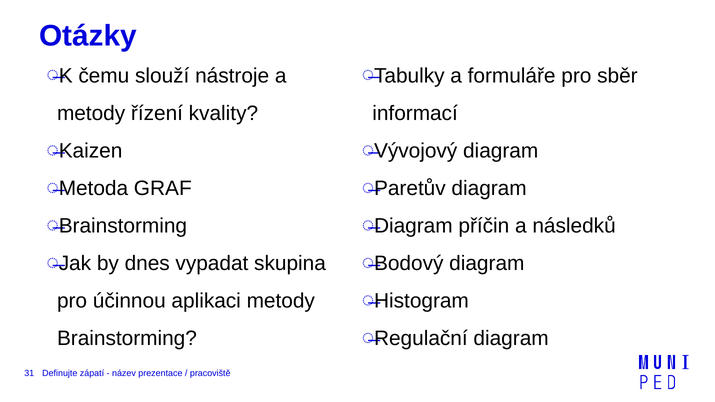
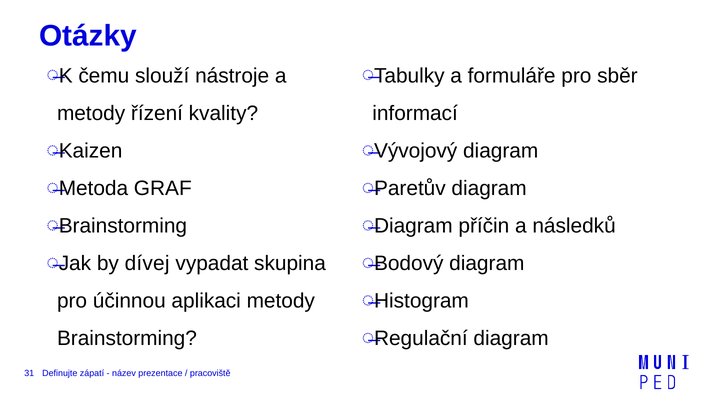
dnes: dnes -> dívej (147, 264)
